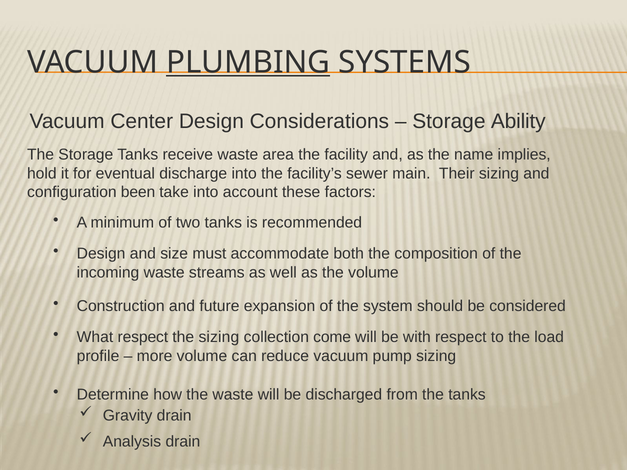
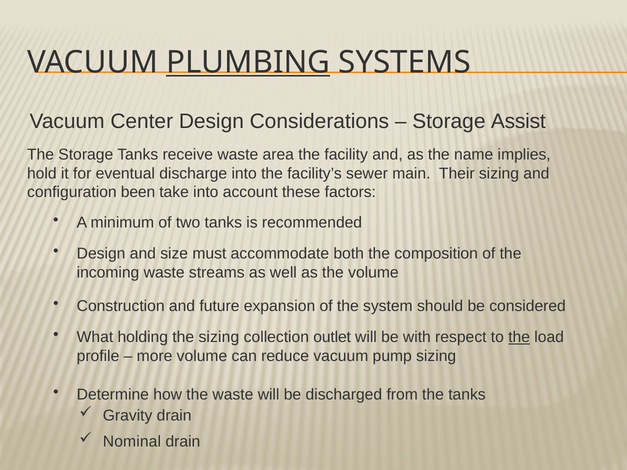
Ability: Ability -> Assist (518, 122)
What respect: respect -> holding (143, 338)
come: come -> outlet (332, 338)
the underline: none -> present (519, 338)
Analysis: Analysis -> Nominal (132, 442)
